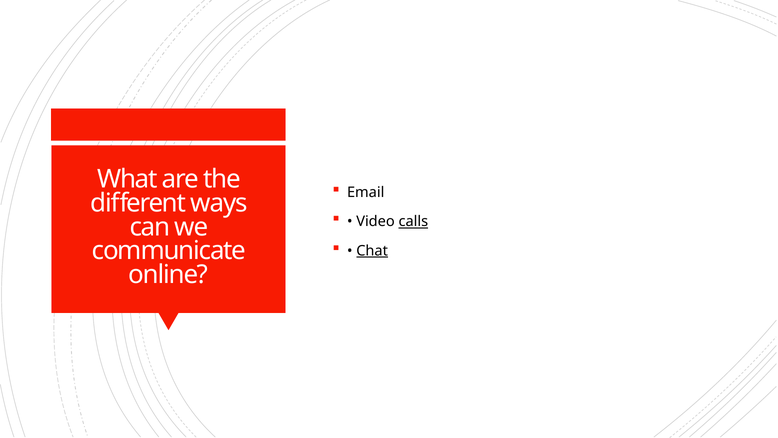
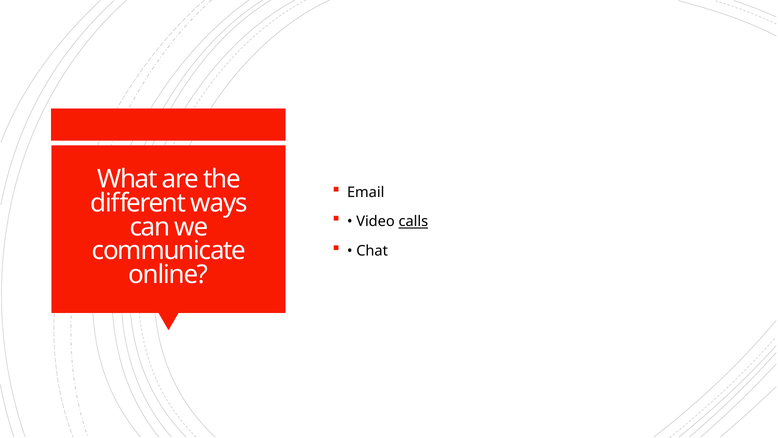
Chat underline: present -> none (372, 251)
